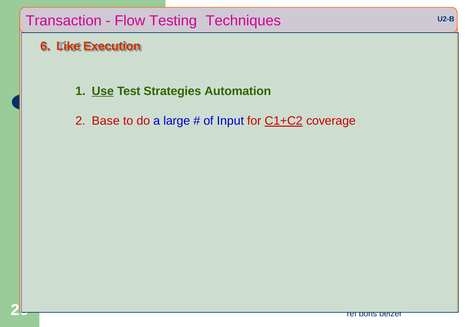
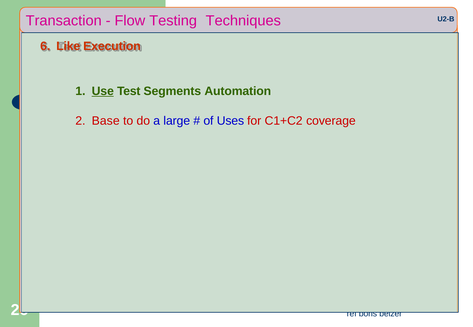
Strategies: Strategies -> Segments (172, 91)
Input: Input -> Uses (230, 121)
C1+C2 underline: present -> none (284, 121)
